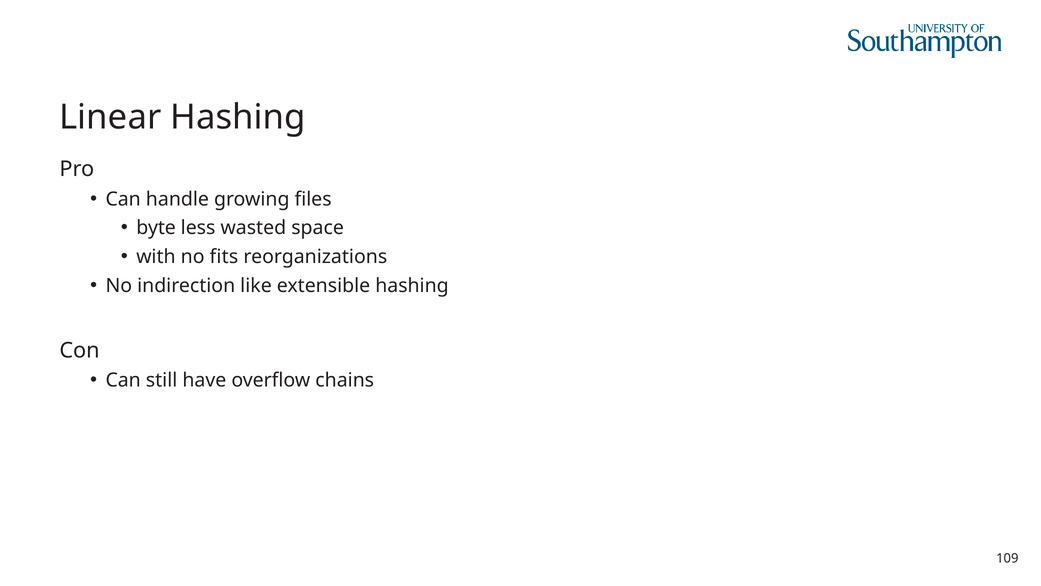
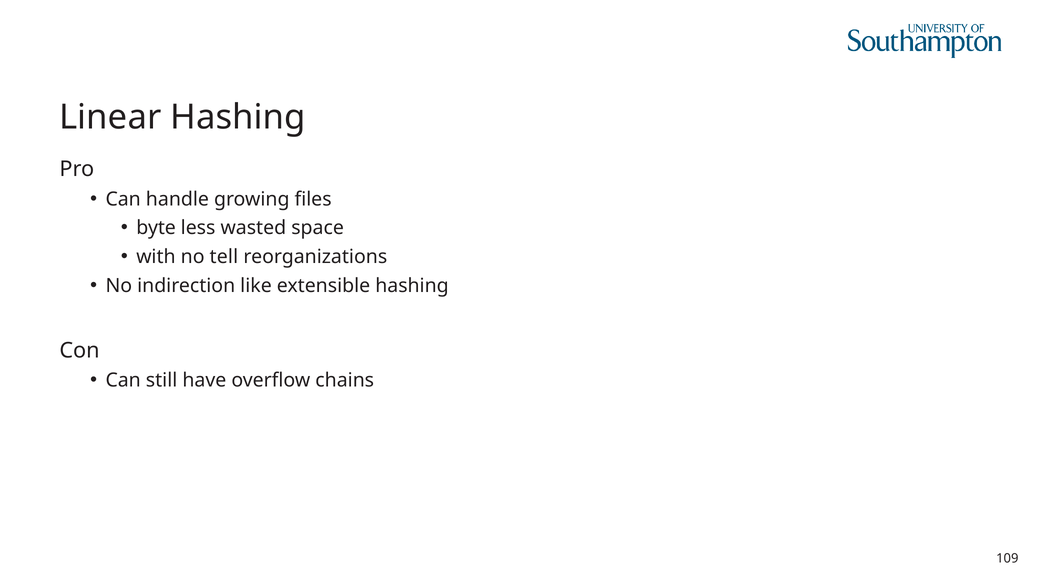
fits: fits -> tell (224, 257)
